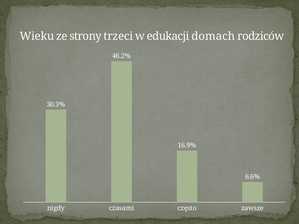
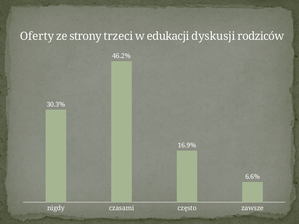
Wieku: Wieku -> Oferty (37, 36)
domach: domach -> dyskusji (213, 36)
